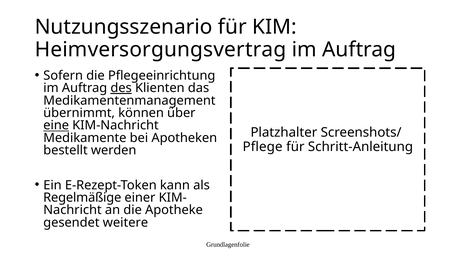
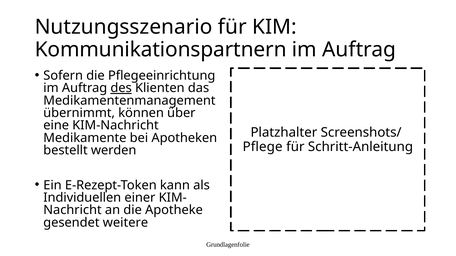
Heimversorgungsvertrag: Heimversorgungsvertrag -> Kommunikationspartnern (161, 50)
eine underline: present -> none (56, 126)
Regelmäßige: Regelmäßige -> Individuellen (82, 198)
